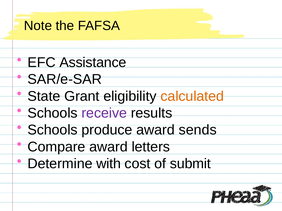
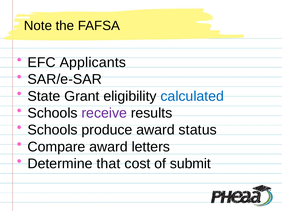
Assistance: Assistance -> Applicants (93, 63)
calculated colour: orange -> blue (192, 96)
sends: sends -> status (198, 130)
with: with -> that (108, 164)
